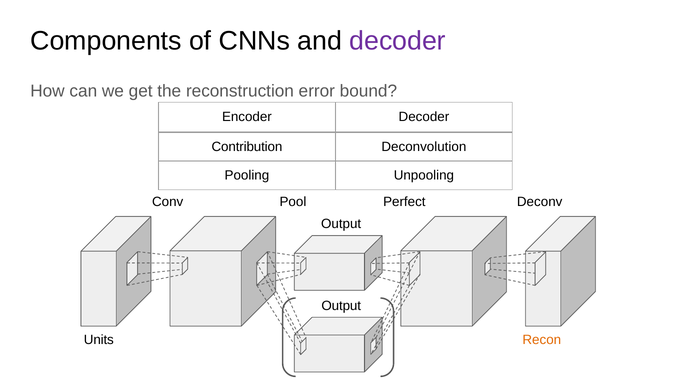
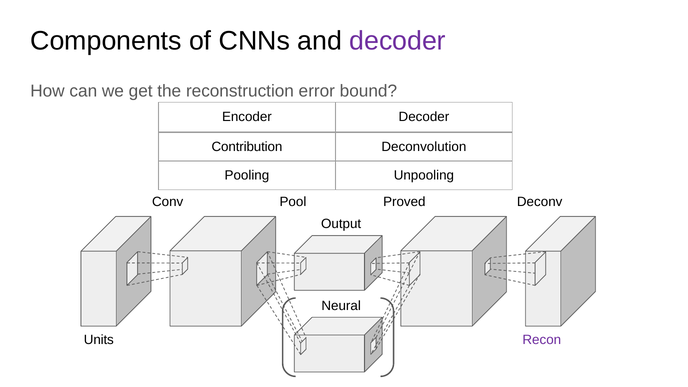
Perfect: Perfect -> Proved (404, 202)
Output: Output -> Neural (341, 306)
Recon colour: orange -> purple (542, 340)
